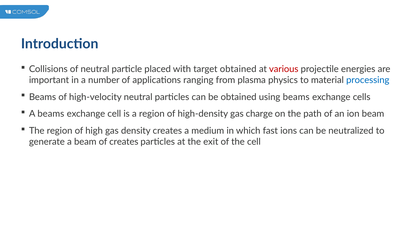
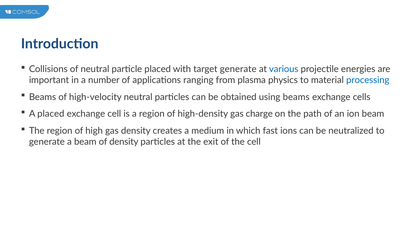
target obtained: obtained -> generate (238, 69)
various colour: red -> blue (284, 69)
A beams: beams -> placed (51, 114)
of creates: creates -> density (124, 142)
